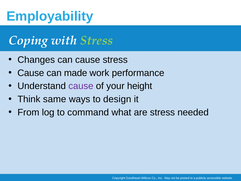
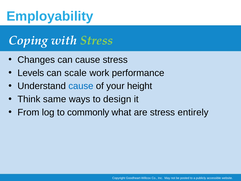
Cause: Cause -> Levels (31, 73)
made: made -> scale (76, 73)
cause colour: purple -> blue (81, 86)
command: command -> commonly (88, 112)
needed: needed -> entirely (193, 112)
